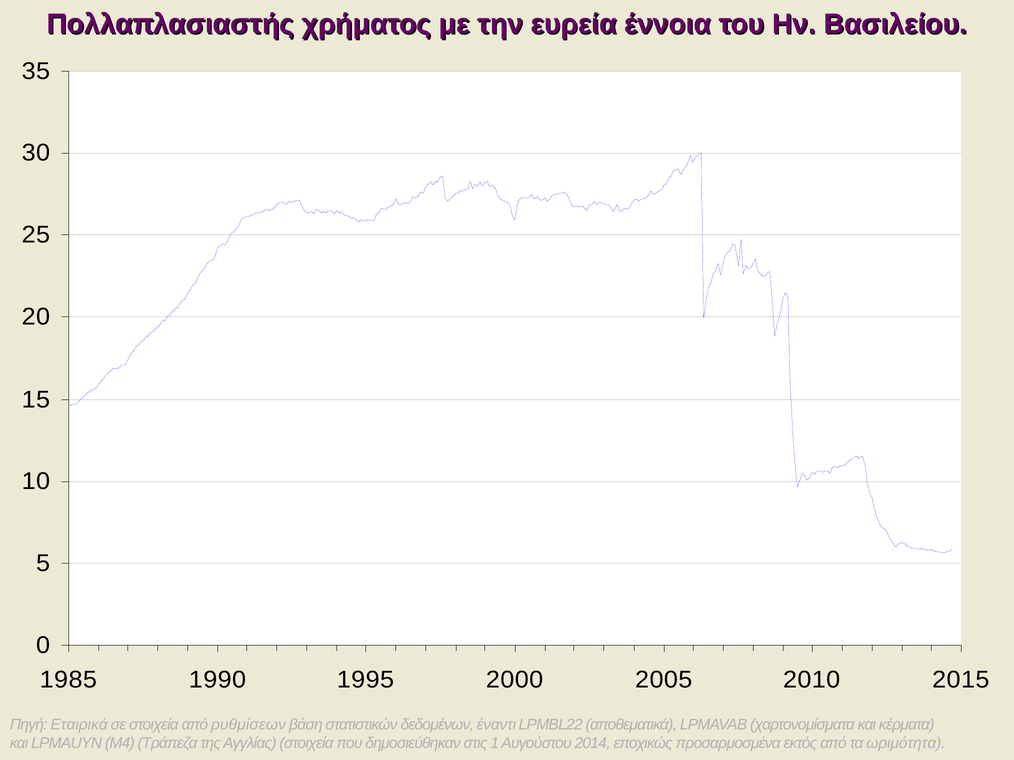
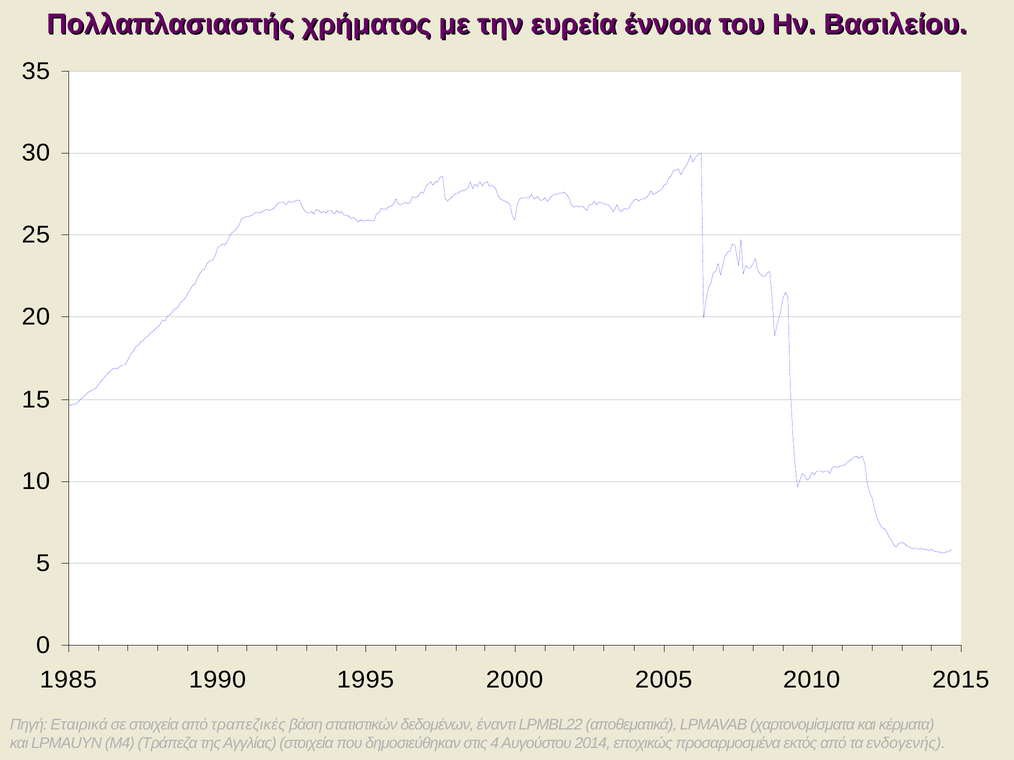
ρυθμίσεων: ρυθμίσεων -> τραπεζικές (248, 725)
1: 1 -> 4 (495, 744)
ωριμότητα: ωριμότητα -> ενδογενής (906, 744)
